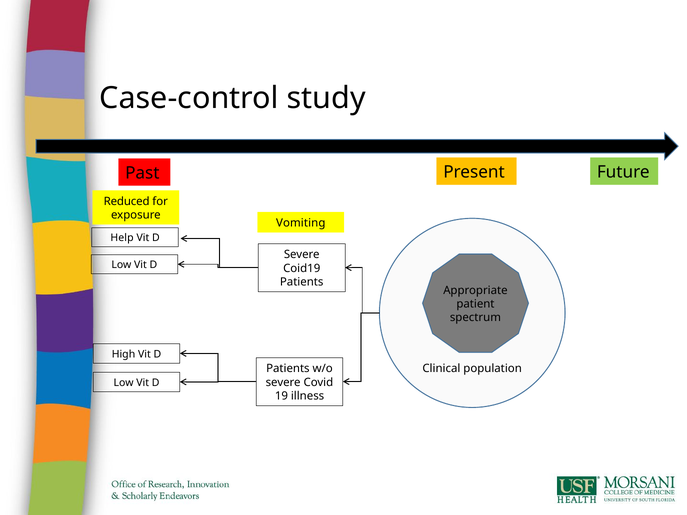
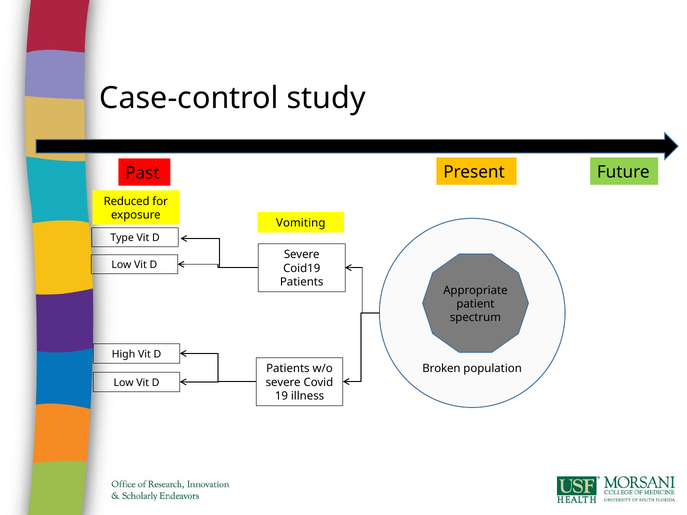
Help: Help -> Type (122, 238)
Clinical: Clinical -> Broken (441, 369)
